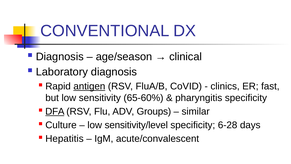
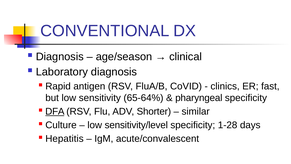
antigen underline: present -> none (89, 86)
65-60%: 65-60% -> 65-64% (143, 98)
pharyngitis: pharyngitis -> pharyngeal (199, 98)
Groups: Groups -> Shorter (154, 111)
6-28: 6-28 -> 1-28 (228, 125)
